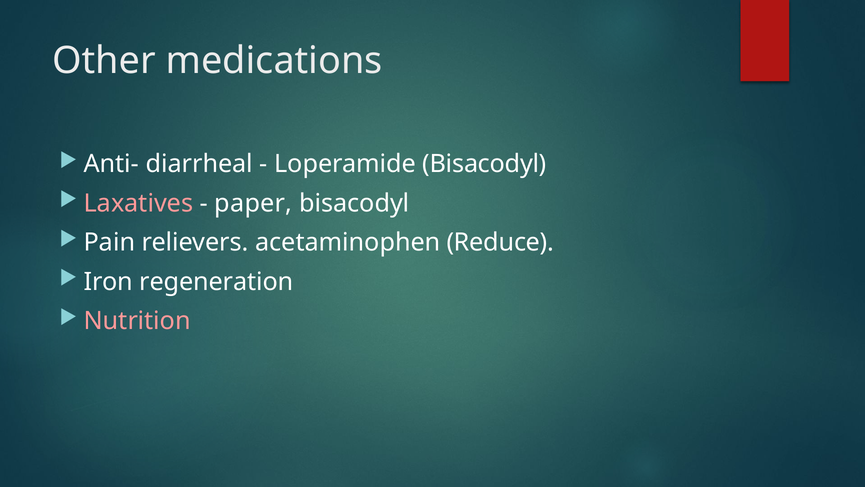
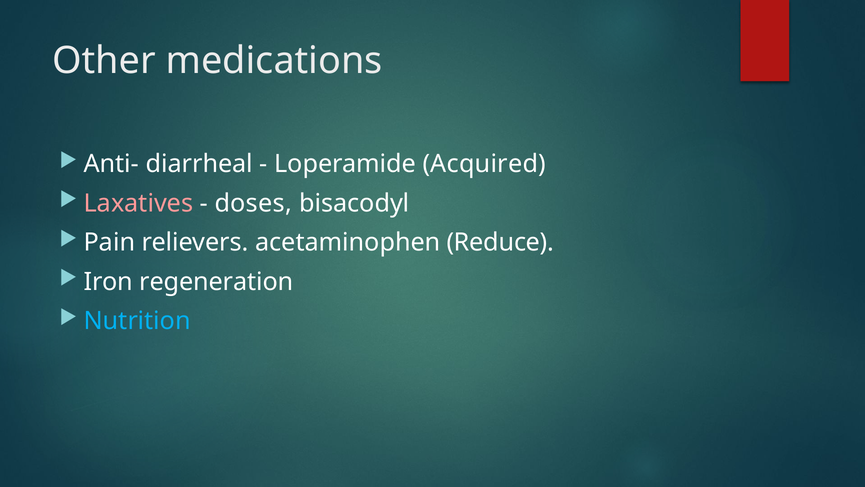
Loperamide Bisacodyl: Bisacodyl -> Acquired (484, 164)
paper: paper -> doses (253, 203)
Nutrition colour: pink -> light blue (137, 321)
